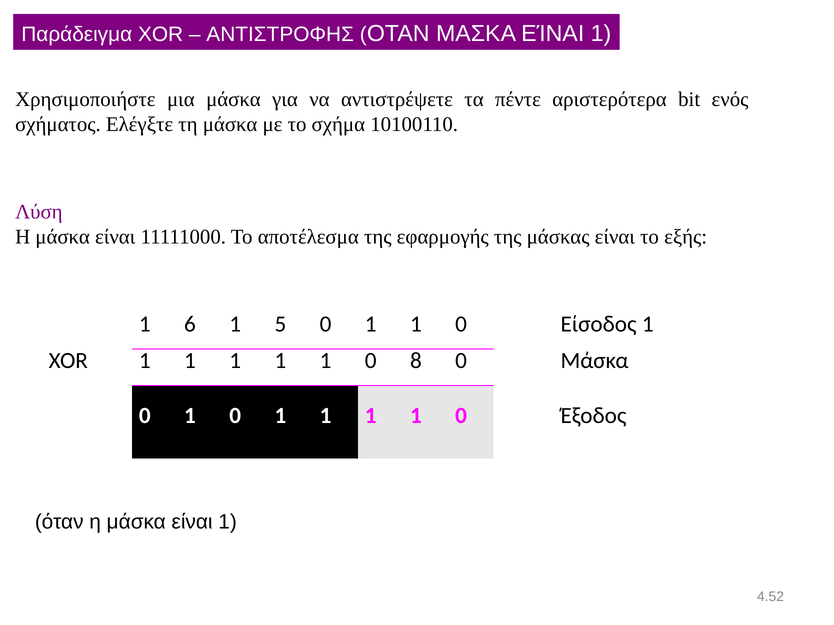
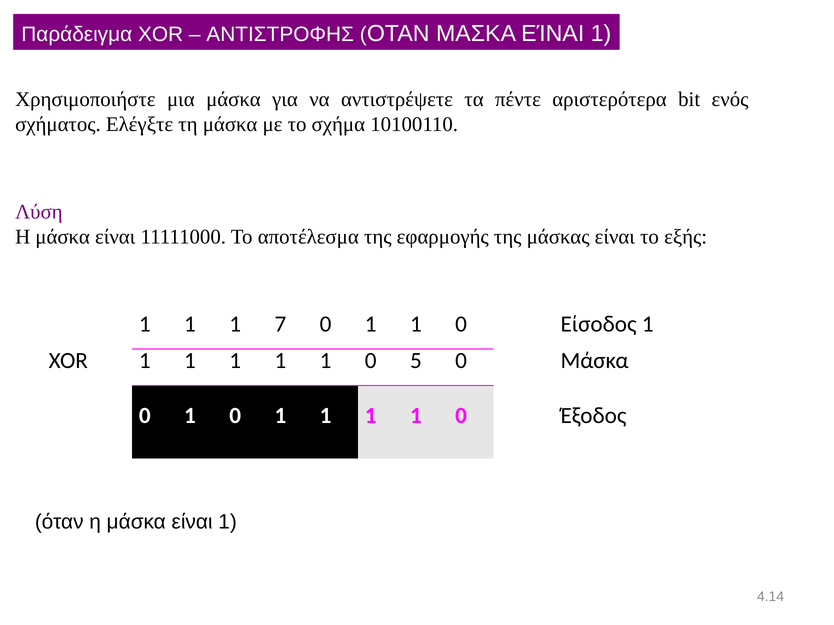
6: 6 -> 1 (190, 325)
5: 5 -> 7 (280, 325)
8: 8 -> 5 (416, 361)
4.52: 4.52 -> 4.14 (771, 597)
